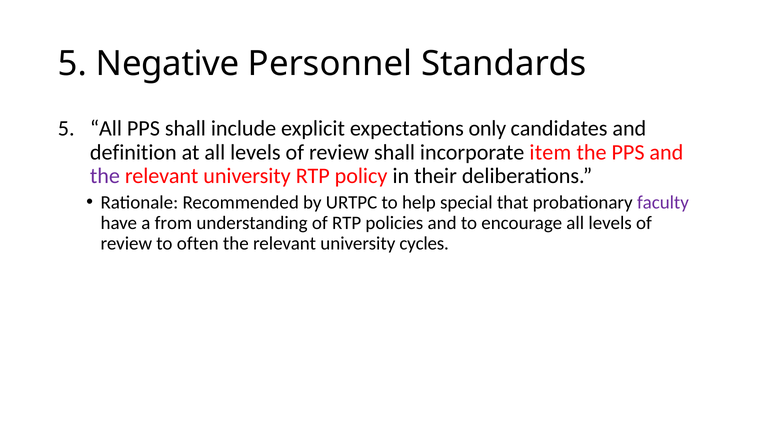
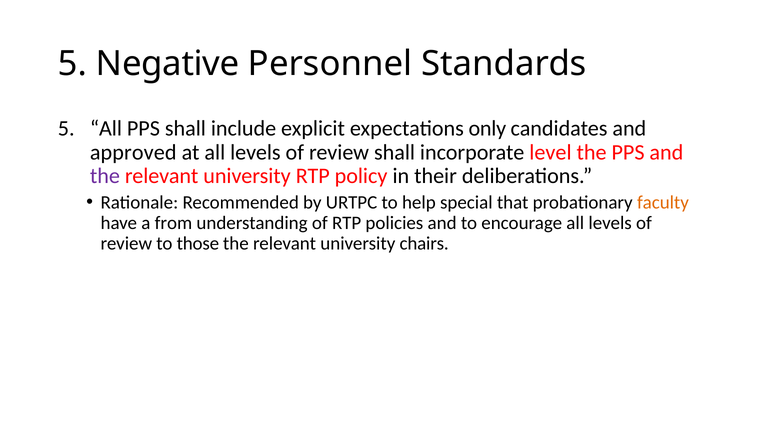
definition: definition -> approved (133, 152)
item: item -> level (550, 152)
faculty colour: purple -> orange (663, 202)
often: often -> those (198, 243)
cycles: cycles -> chairs (424, 243)
